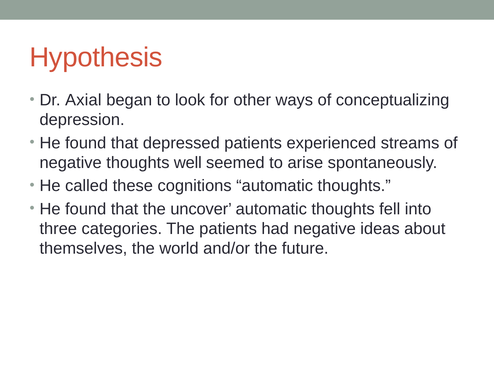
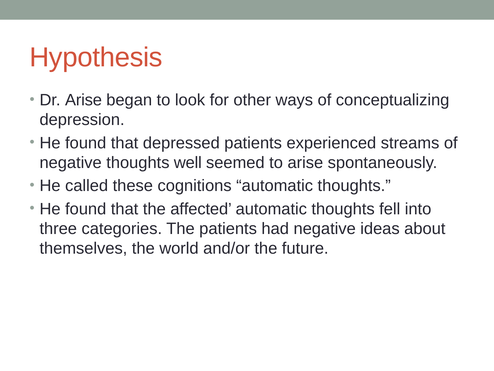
Dr Axial: Axial -> Arise (83, 100)
uncover: uncover -> affected (201, 209)
